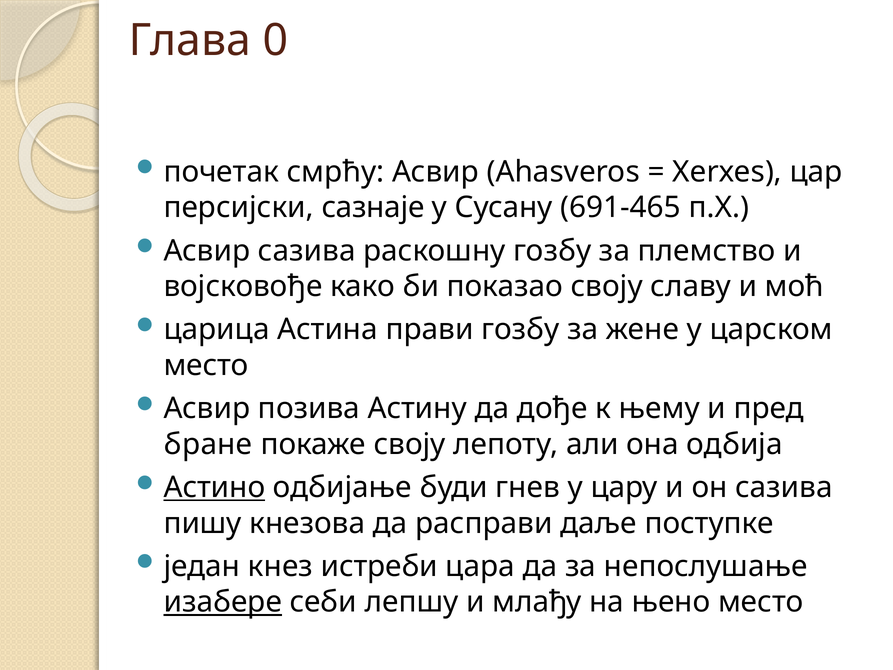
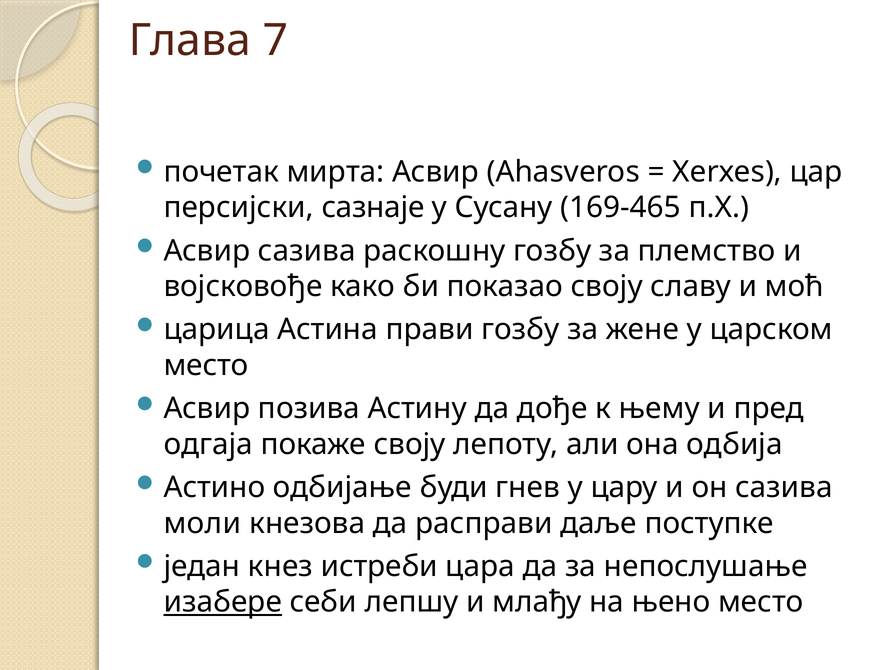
0: 0 -> 7 (275, 40)
смрћу: смрћу -> мирта (336, 172)
691-465: 691-465 -> 169-465 (621, 207)
бране: бране -> одгаја (208, 444)
Астино underline: present -> none (214, 487)
пишу: пишу -> моли (202, 523)
